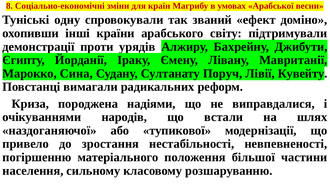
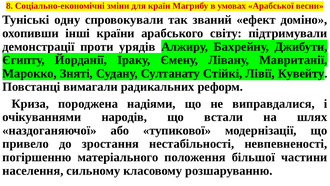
Сина: Сина -> Зняті (76, 73)
Поруч: Поруч -> Стійкі (223, 73)
